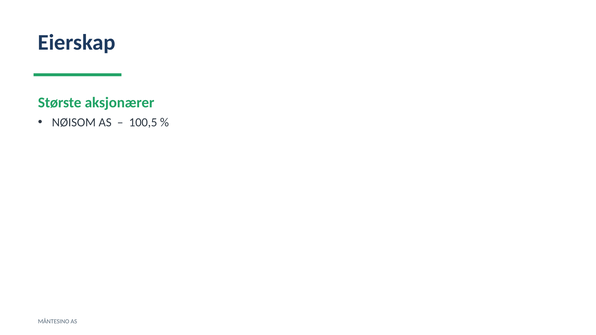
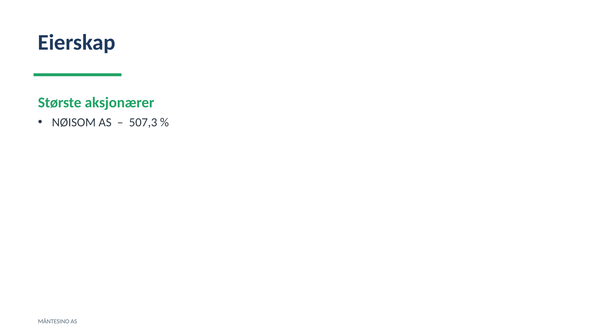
100,5: 100,5 -> 507,3 (143, 123)
